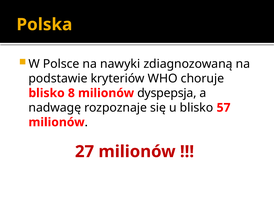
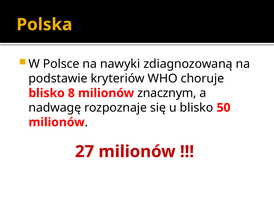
dyspepsja: dyspepsja -> znacznym (167, 93)
57: 57 -> 50 (224, 108)
